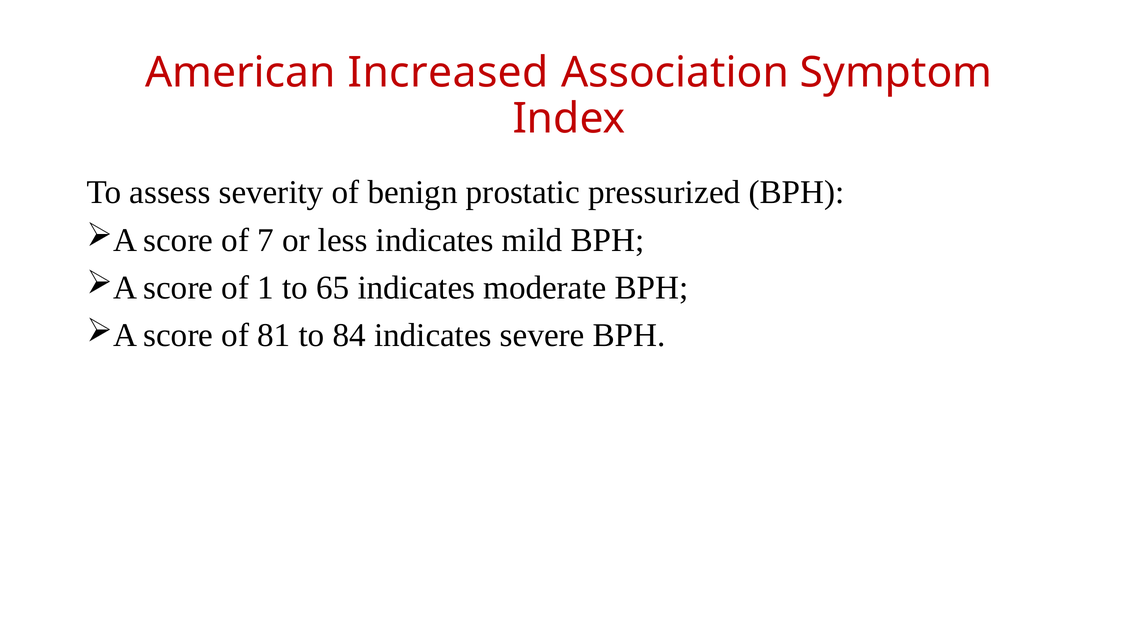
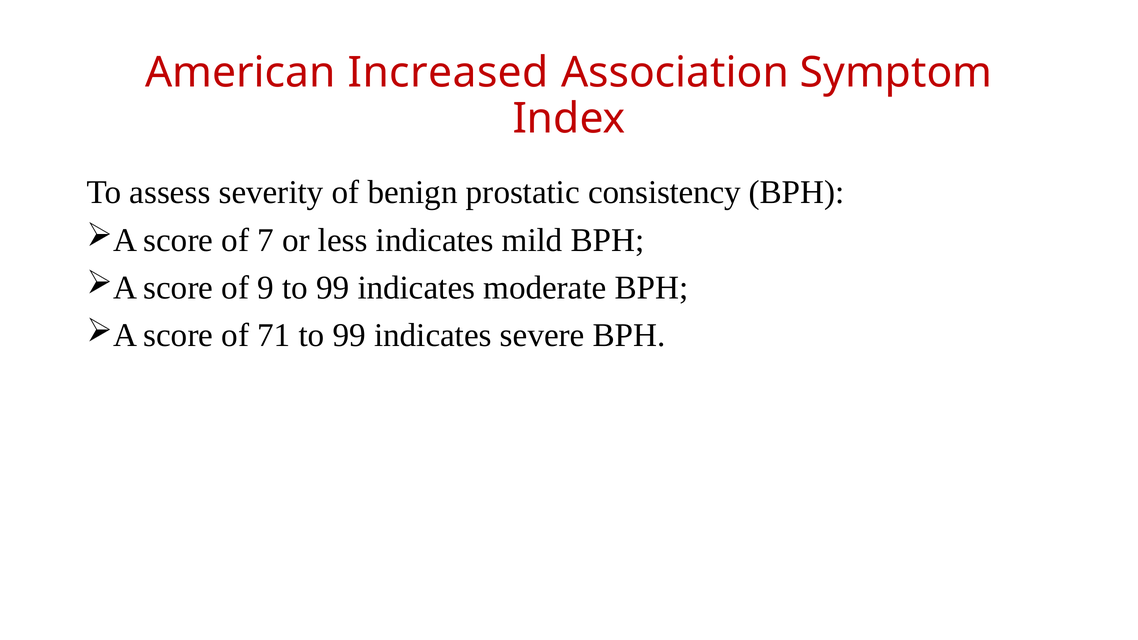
pressurized: pressurized -> consistency (664, 192)
1: 1 -> 9 (266, 288)
65: 65 -> 99 (333, 288)
81: 81 -> 71 (274, 336)
84: 84 -> 99 (349, 336)
